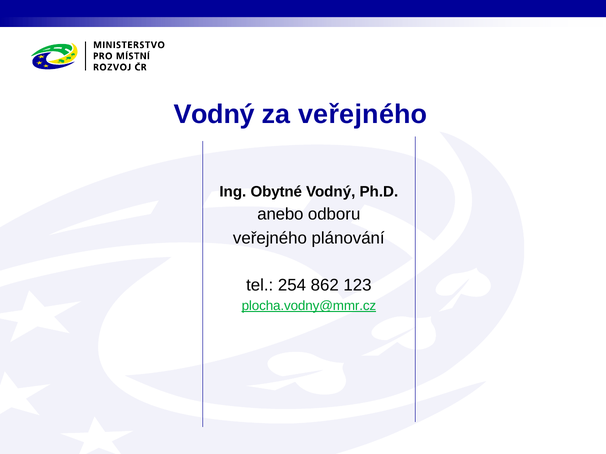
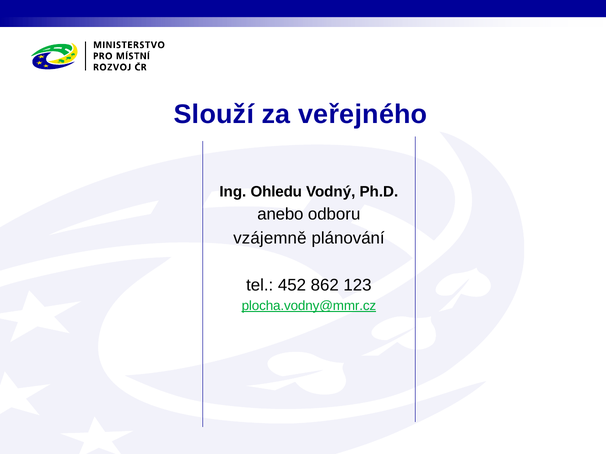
Vodný: Vodný -> Slouží (214, 115)
Obytné: Obytné -> Ohledu (276, 192)
veřejného: veřejného -> vzájemně (270, 238)
254: 254 -> 452 (292, 285)
